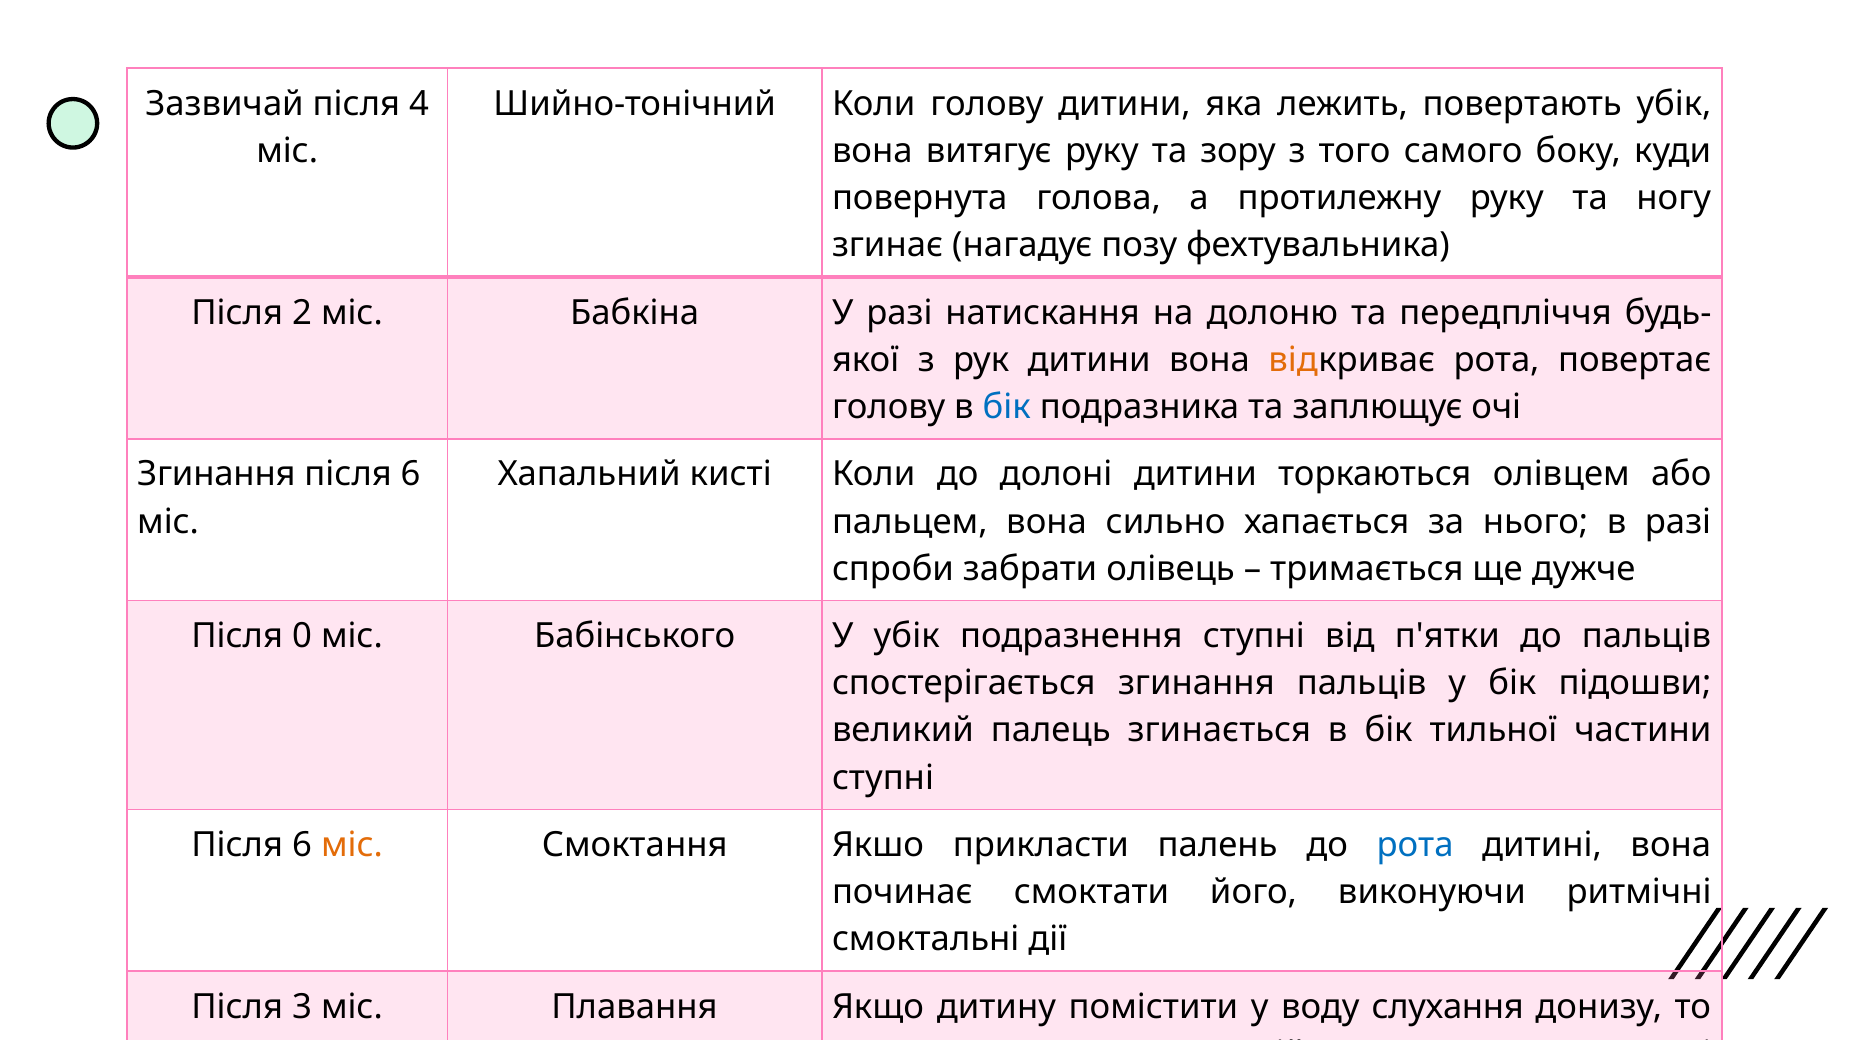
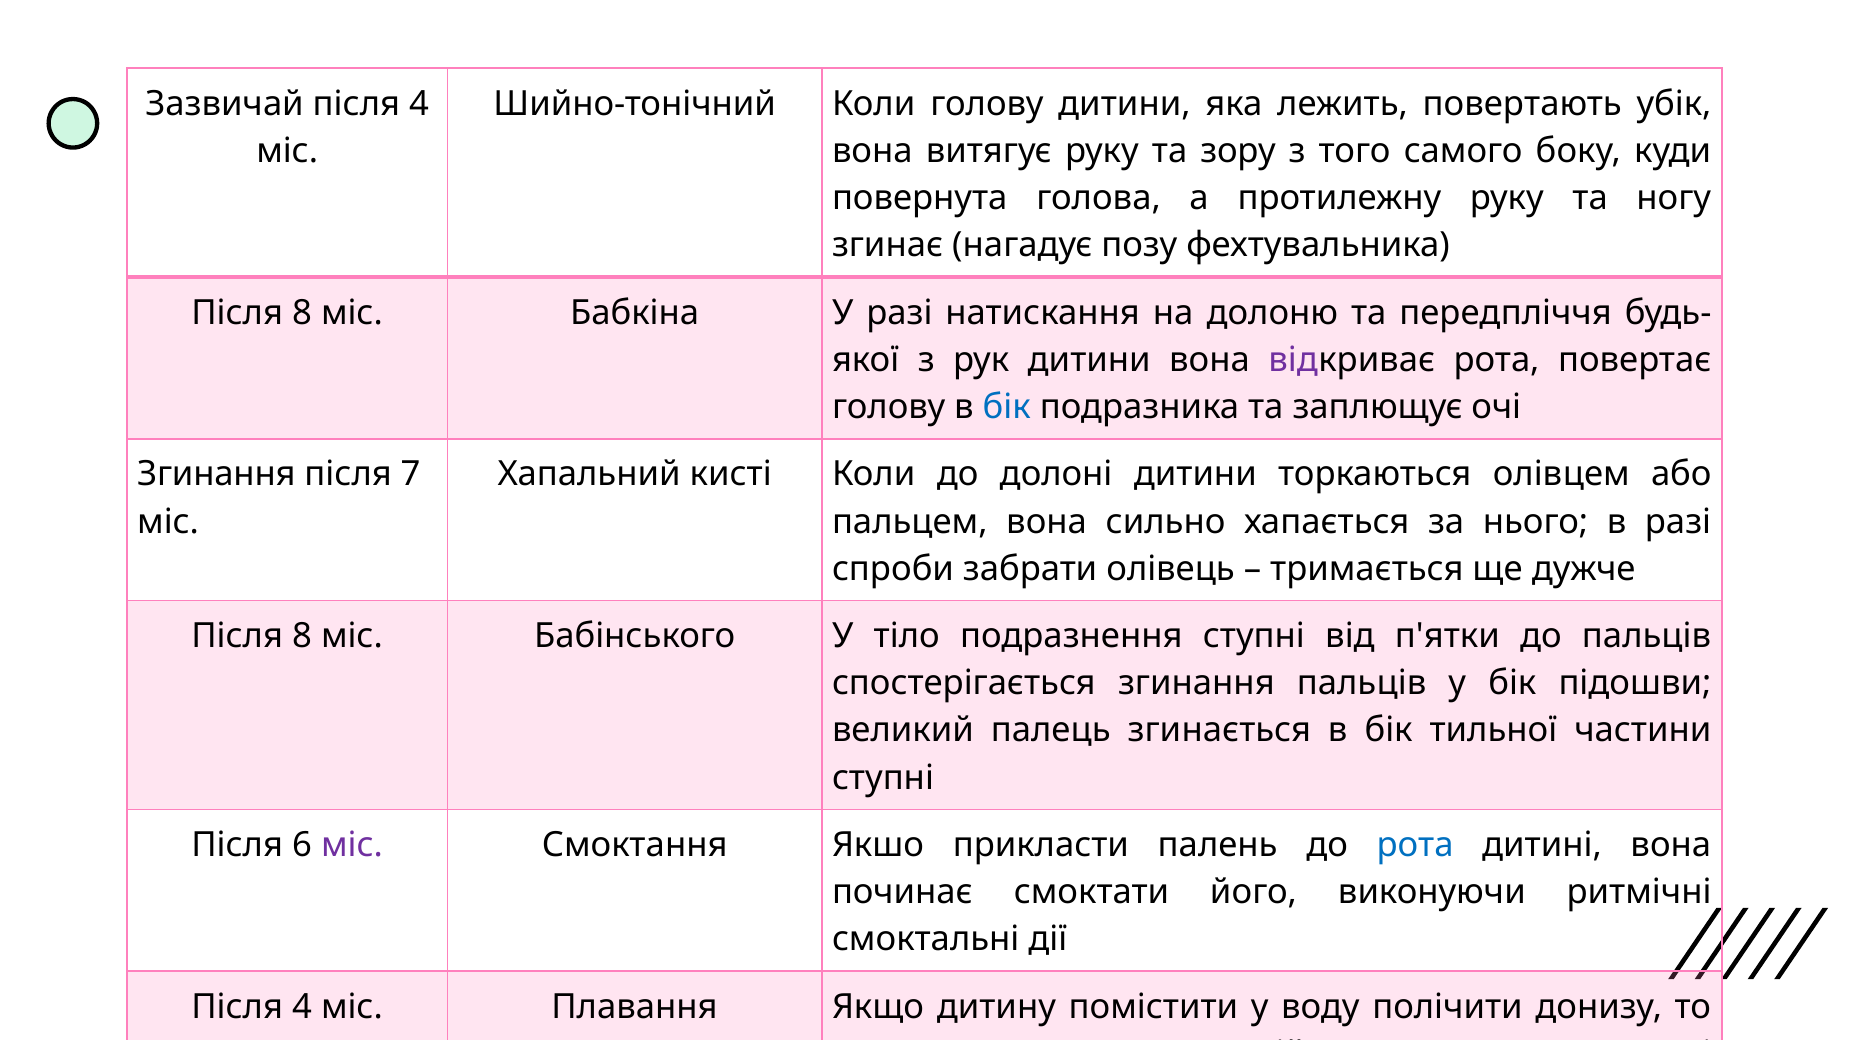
2: 2 -> 8 (302, 313)
від colour: orange -> purple (1293, 360)
6: 6 -> 7 (411, 474)
0: 0 -> 8 (302, 636)
У убік: убік -> тіло (907, 636)
міс colour: orange -> purple (352, 845)
3: 3 -> 4 (302, 1007)
слухання: слухання -> полічити (1448, 1007)
